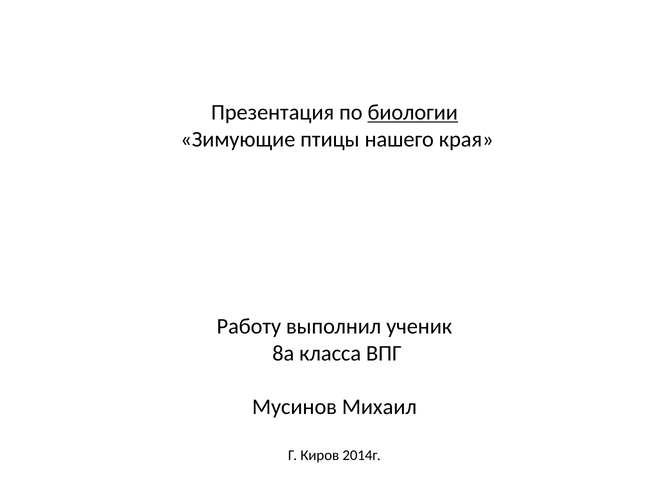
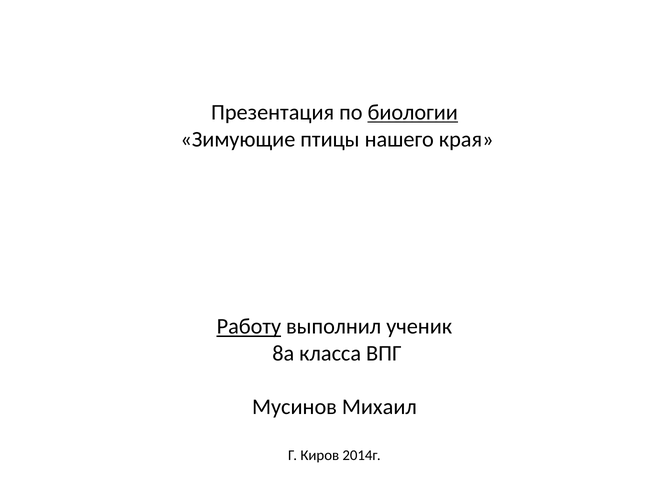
Работу underline: none -> present (249, 326)
